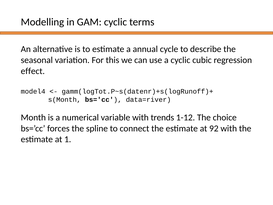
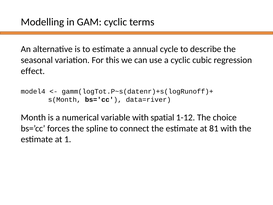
trends: trends -> spatial (162, 117)
92: 92 -> 81 (214, 128)
